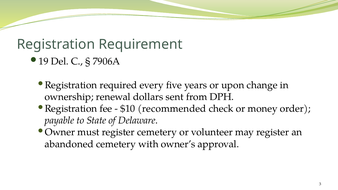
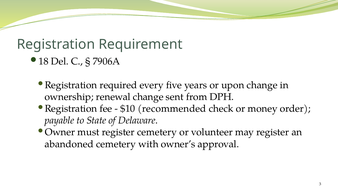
19: 19 -> 18 (44, 61)
renewal dollars: dollars -> change (148, 97)
